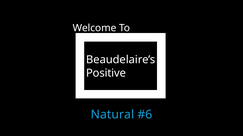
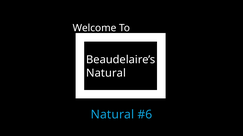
Positive: Positive -> Natural (106, 73)
